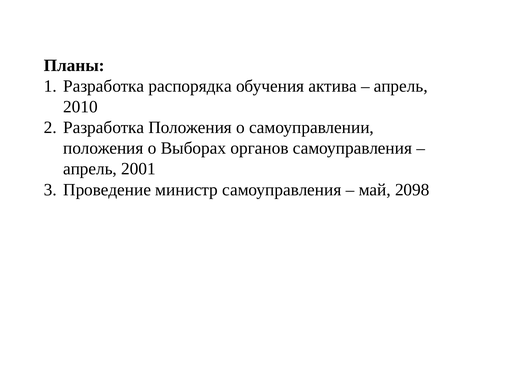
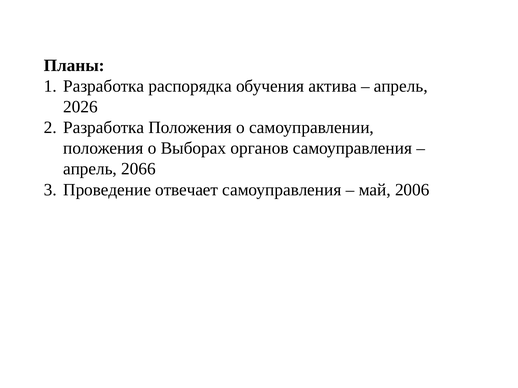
2010: 2010 -> 2026 (81, 107)
2001: 2001 -> 2066 (139, 169)
министр: министр -> отвечает (187, 190)
2098: 2098 -> 2006 (412, 190)
